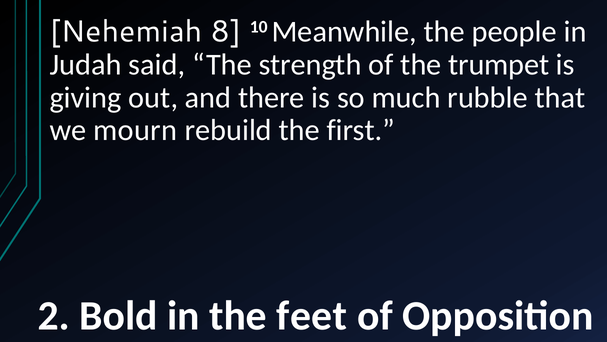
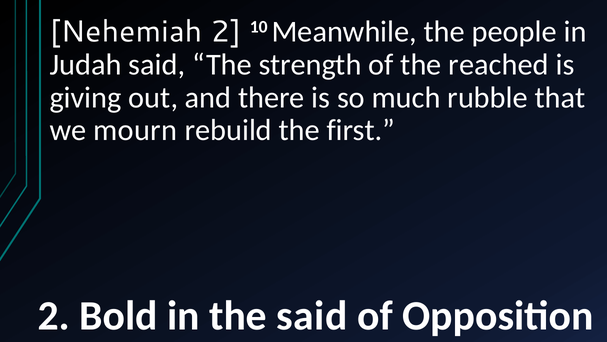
Nehemiah 8: 8 -> 2 (226, 32)
trumpet: trumpet -> reached (499, 65)
the feet: feet -> said (312, 316)
